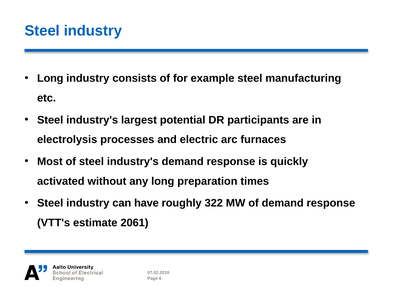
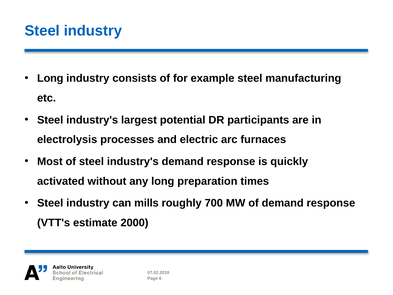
have: have -> mills (146, 203)
322: 322 -> 700 (214, 203)
2061: 2061 -> 2000 (134, 223)
